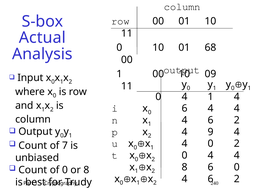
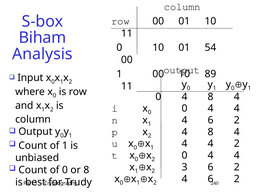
Actual: Actual -> Biham (42, 38)
68: 68 -> 54 (210, 47)
09: 09 -> 89 (210, 74)
0 4 1: 1 -> 8 (211, 97)
0 6: 6 -> 0 (185, 108)
2 4 9: 9 -> 8 (211, 132)
1 4 0: 0 -> 4 (211, 143)
of 7: 7 -> 1 (65, 145)
2 8: 8 -> 3 (185, 167)
0: 0 -> 2 (237, 167)
